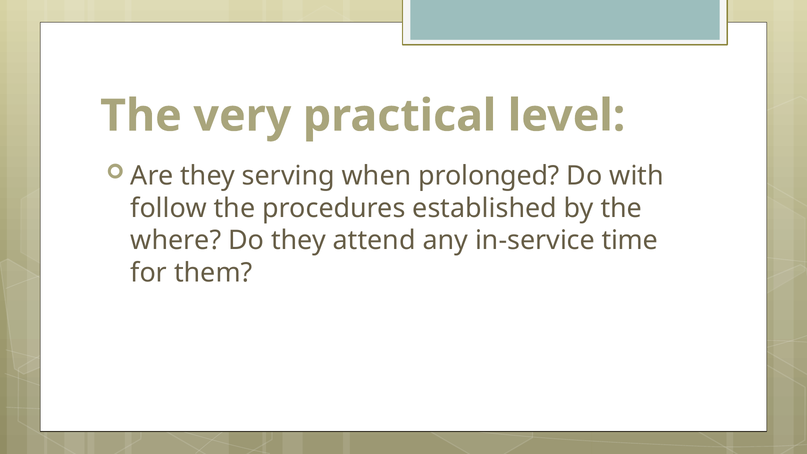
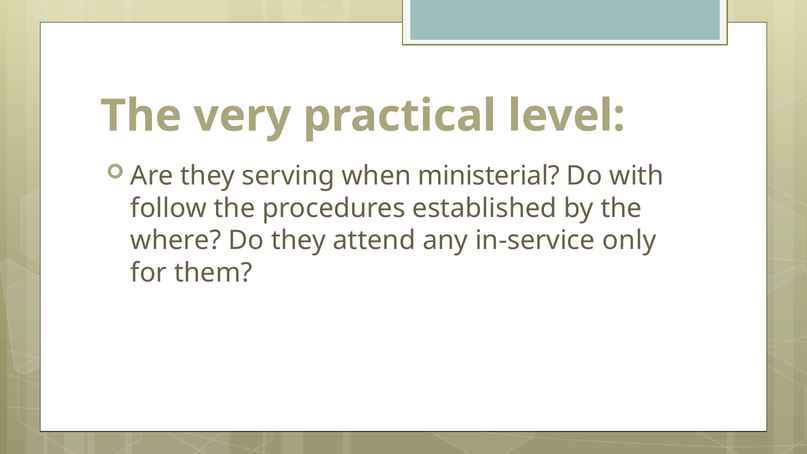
prolonged: prolonged -> ministerial (489, 176)
time: time -> only (630, 240)
